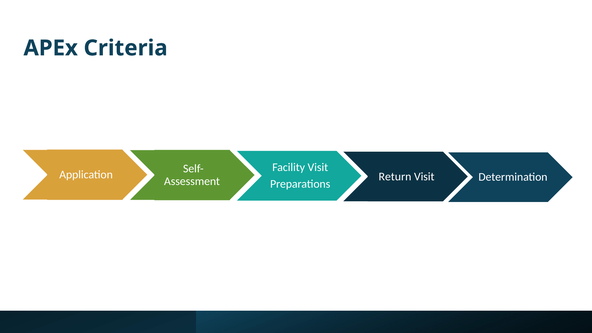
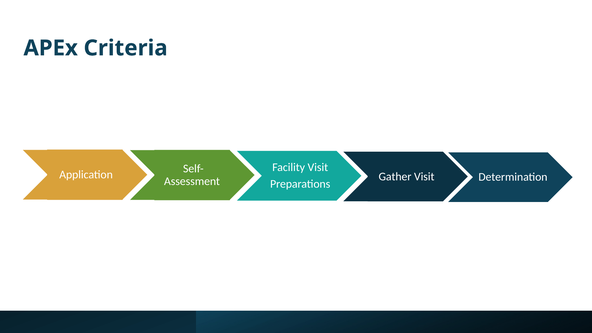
Return: Return -> Gather (395, 177)
